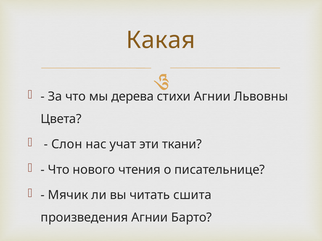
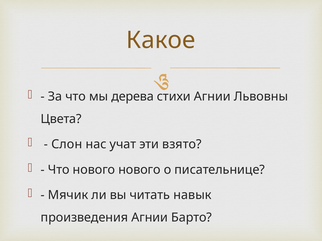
Какая: Какая -> Какое (161, 40)
ткани: ткани -> взято (182, 145)
нового чтения: чтения -> нового (139, 170)
сшита: сшита -> навык (192, 195)
